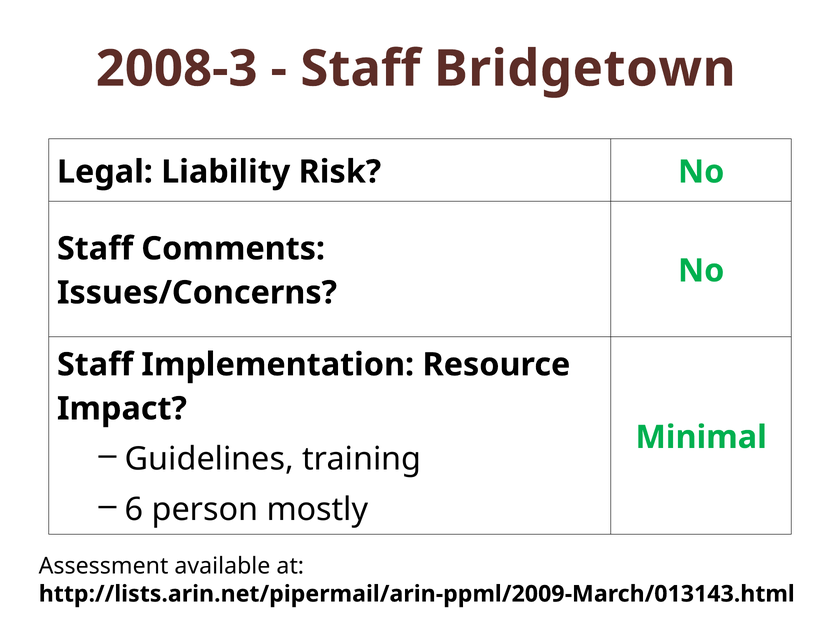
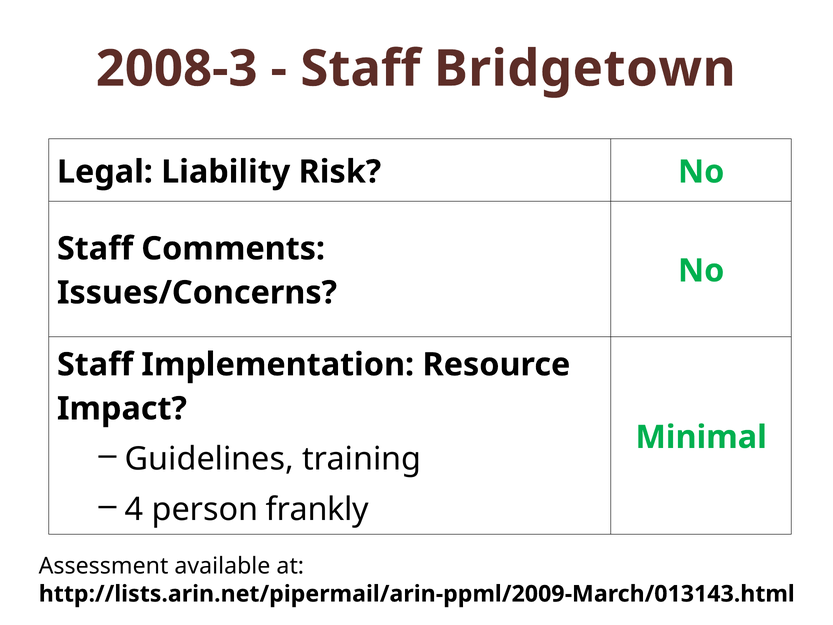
6: 6 -> 4 (134, 510)
mostly: mostly -> frankly (317, 510)
